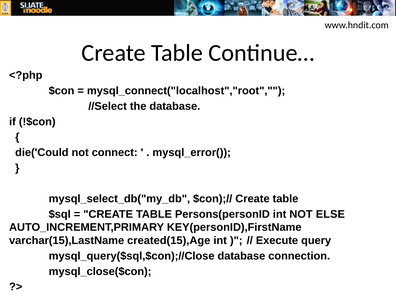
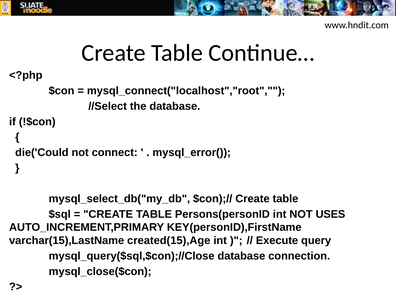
ELSE: ELSE -> USES (330, 214)
